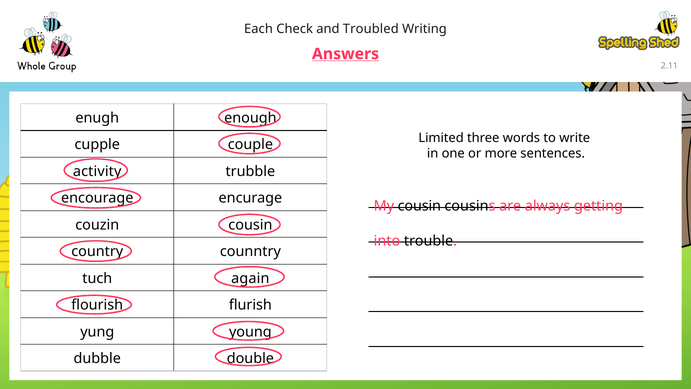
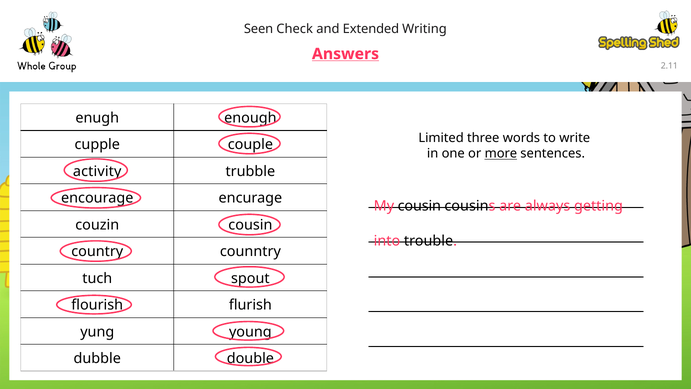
Each: Each -> Seen (259, 29)
Troubled: Troubled -> Extended (371, 29)
more underline: none -> present (501, 153)
again: again -> spout (250, 278)
